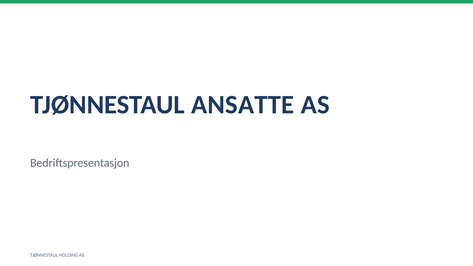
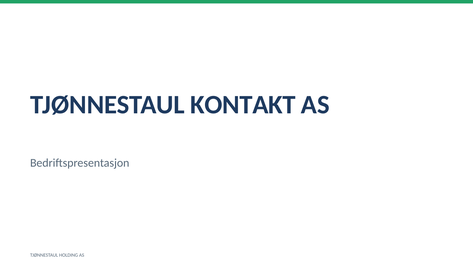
ANSATTE: ANSATTE -> KONTAKT (243, 105)
